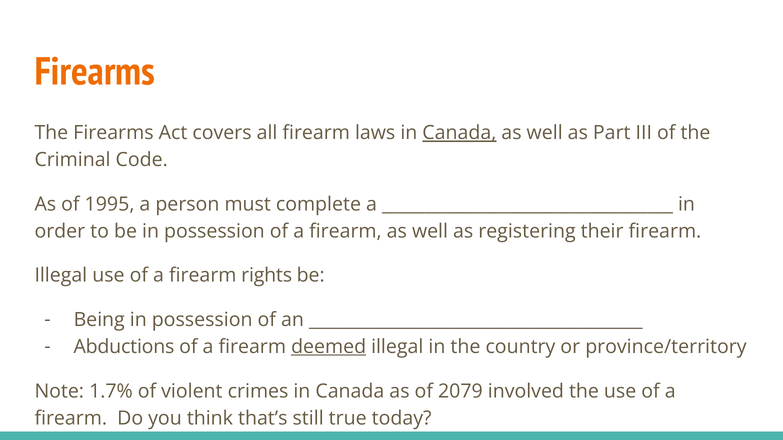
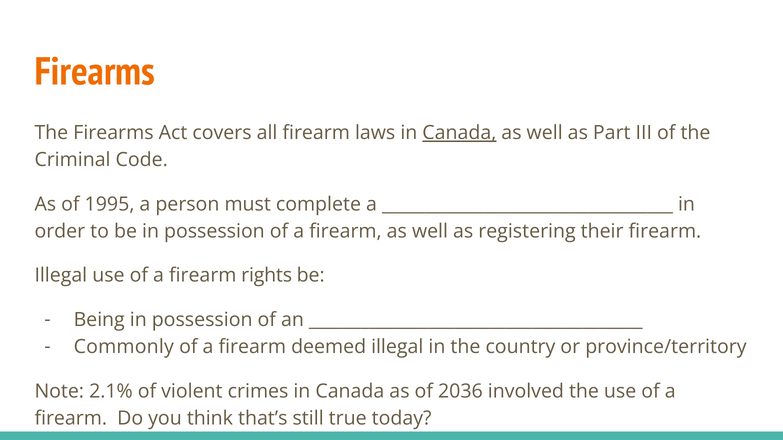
Abductions: Abductions -> Commonly (124, 347)
deemed underline: present -> none (329, 347)
1.7%: 1.7% -> 2.1% (111, 391)
2079: 2079 -> 2036 (460, 391)
